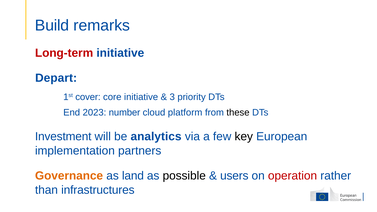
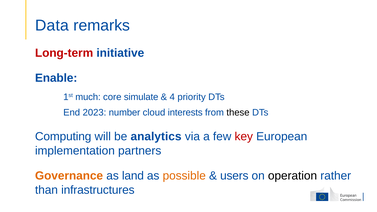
Build: Build -> Data (52, 26)
Depart: Depart -> Enable (56, 78)
cover: cover -> much (88, 97)
core initiative: initiative -> simulate (141, 97)
3: 3 -> 4 (172, 97)
platform: platform -> interests (185, 113)
Investment: Investment -> Computing (63, 137)
key colour: black -> red (244, 137)
possible colour: black -> orange (184, 176)
operation colour: red -> black (293, 176)
